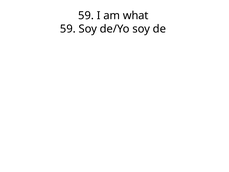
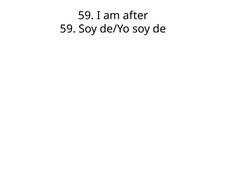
what: what -> after (136, 15)
